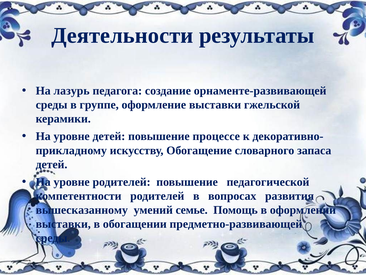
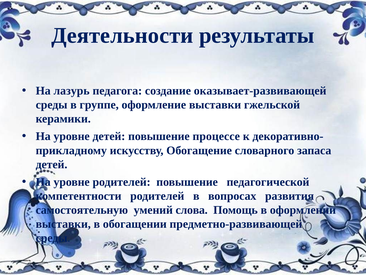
орнаменте-развивающей: орнаменте-развивающей -> оказывает-развивающей (260, 91)
вышесказанному: вышесказанному -> самостоятельную (82, 210)
семье: семье -> слова (192, 210)
